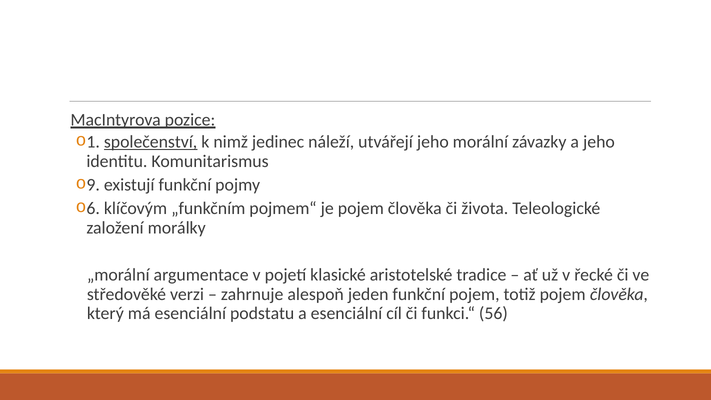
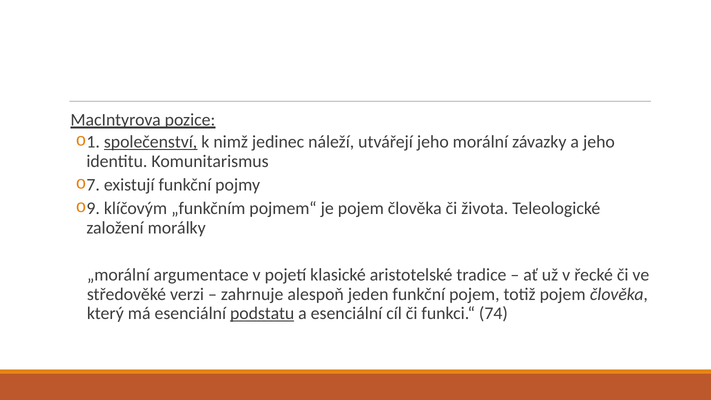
9: 9 -> 7 (93, 185)
6: 6 -> 9 (93, 208)
podstatu underline: none -> present (262, 313)
56: 56 -> 74 (493, 313)
